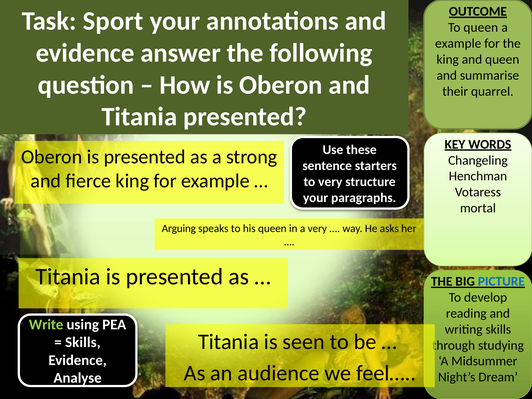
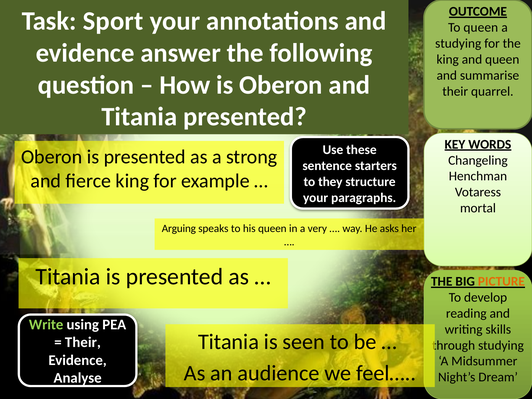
example: example -> studying (458, 43)
to very: very -> they (330, 182)
PICTURE colour: blue -> orange (501, 281)
Skills: Skills -> Their (83, 342)
